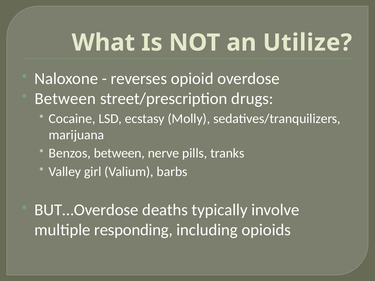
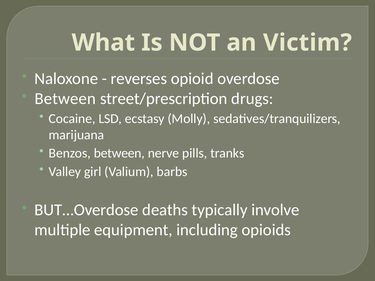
Utilize: Utilize -> Victim (307, 43)
responding: responding -> equipment (133, 230)
